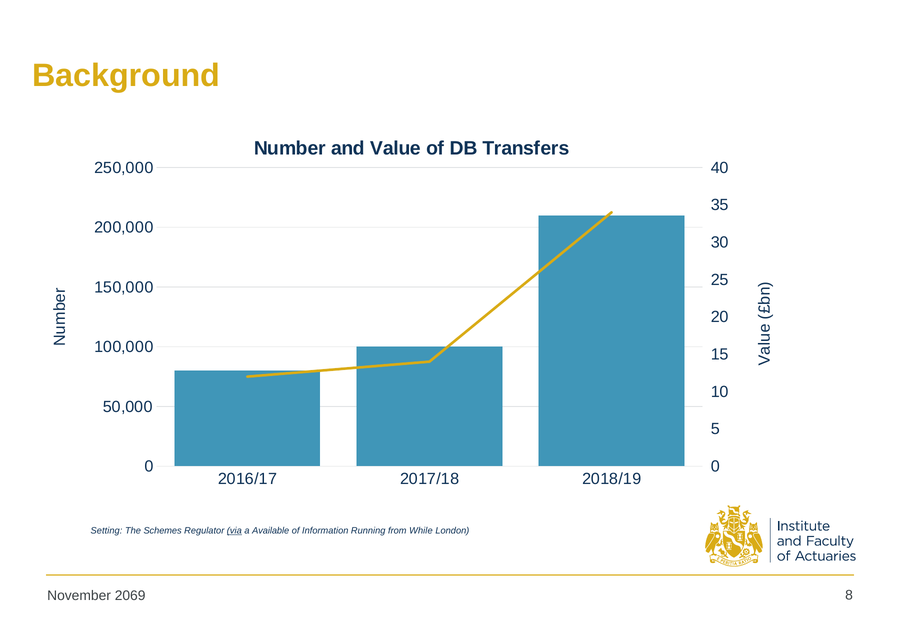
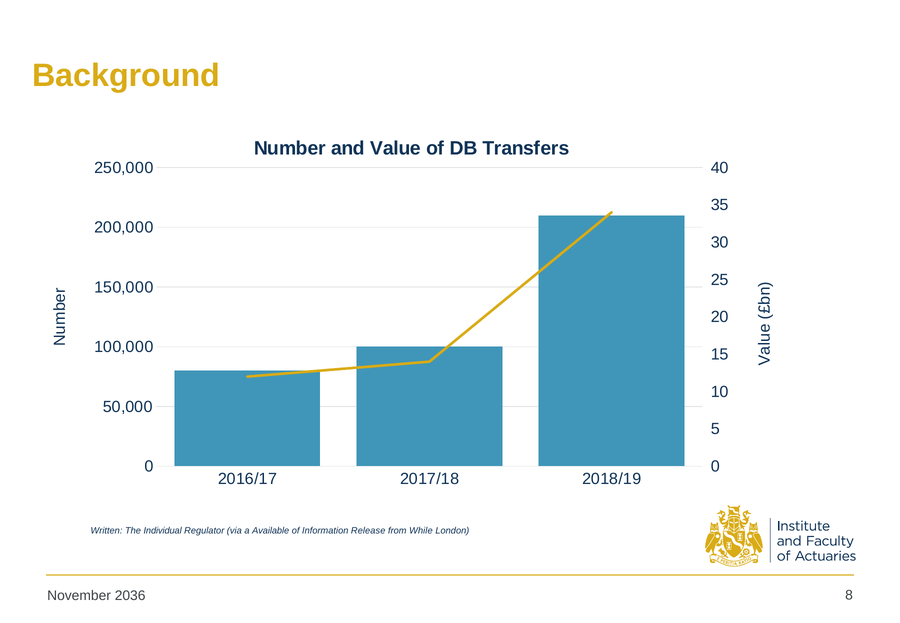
Setting: Setting -> Written (107, 531)
Schemes: Schemes -> Individual (163, 531)
via underline: present -> none (234, 531)
Running: Running -> Release (368, 531)
2069: 2069 -> 2036 (130, 596)
